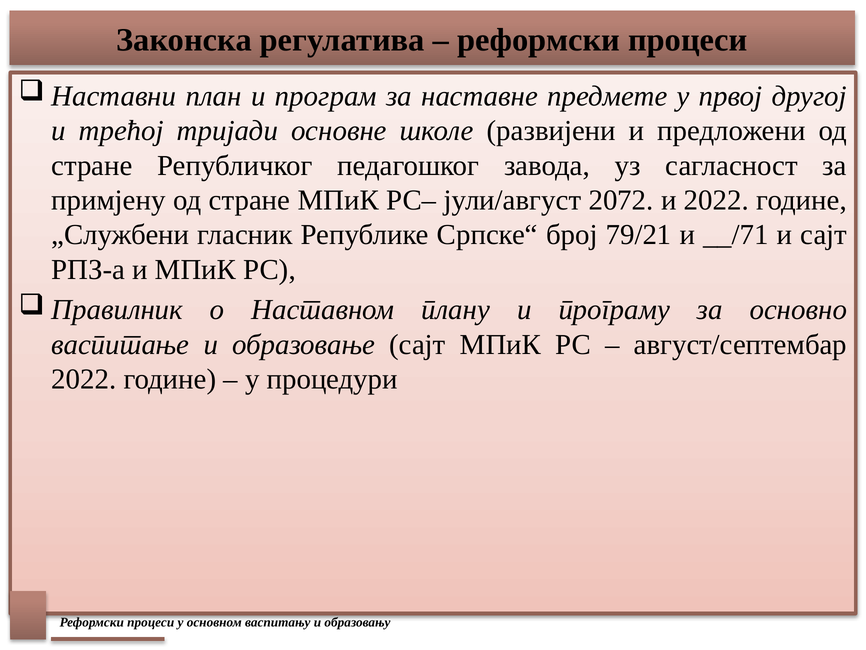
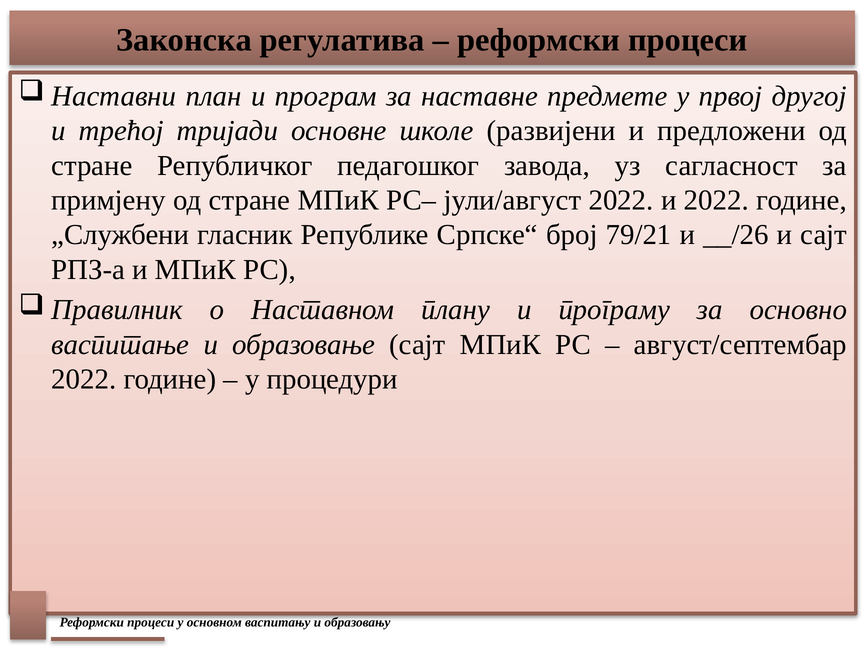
јули/август 2072: 2072 -> 2022 (621, 200)
__/71: __/71 -> __/26 (736, 235)
